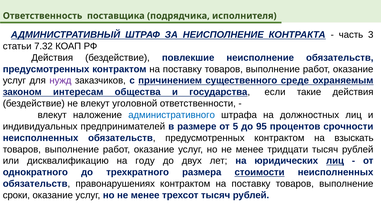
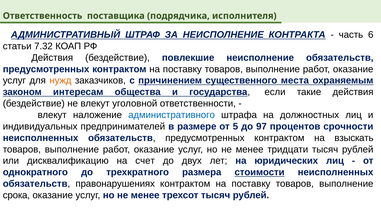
3: 3 -> 6 (371, 35)
нужд colour: purple -> orange (60, 80)
среде: среде -> места (295, 80)
95: 95 -> 97 (261, 126)
году: году -> счет (145, 160)
лиц underline: present -> none (335, 160)
сроки: сроки -> срока (16, 195)
